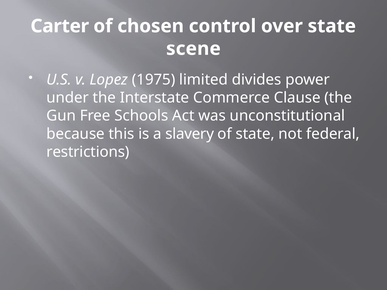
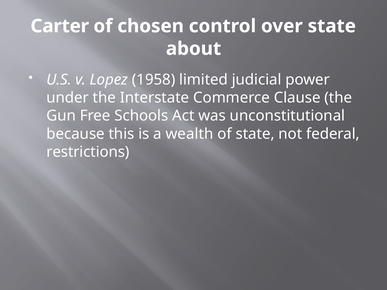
scene: scene -> about (194, 49)
1975: 1975 -> 1958 (154, 80)
divides: divides -> judicial (257, 80)
slavery: slavery -> wealth (189, 134)
